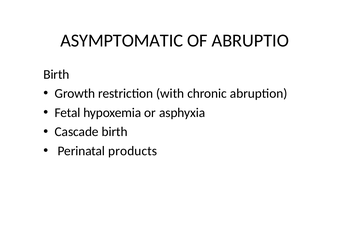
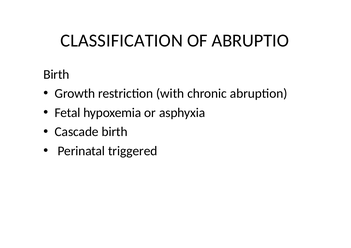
ASYMPTOMATIC: ASYMPTOMATIC -> CLASSIFICATION (122, 41)
products: products -> triggered (133, 151)
